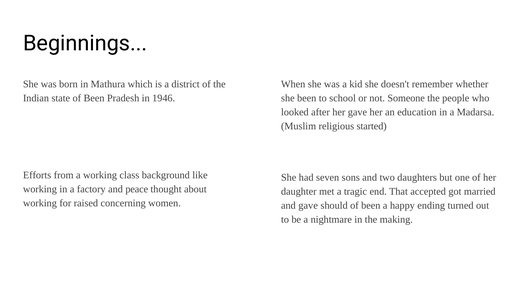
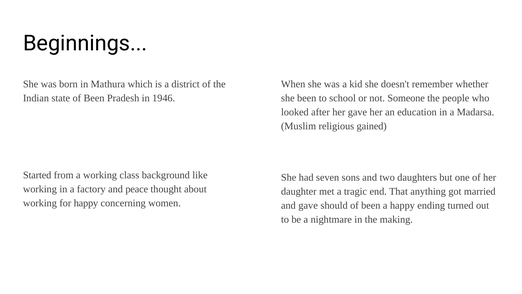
started: started -> gained (372, 126)
Efforts: Efforts -> Started (37, 175)
accepted: accepted -> anything (428, 191)
for raised: raised -> happy (86, 203)
